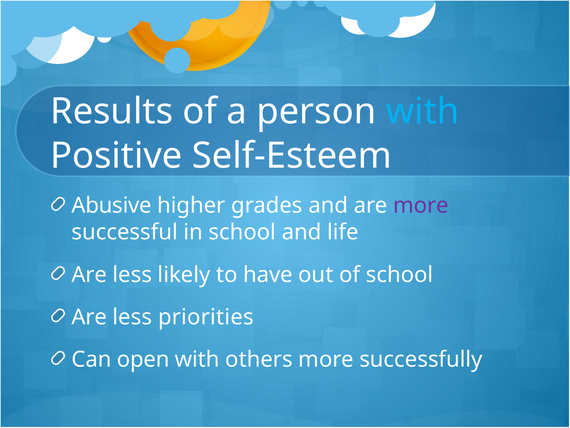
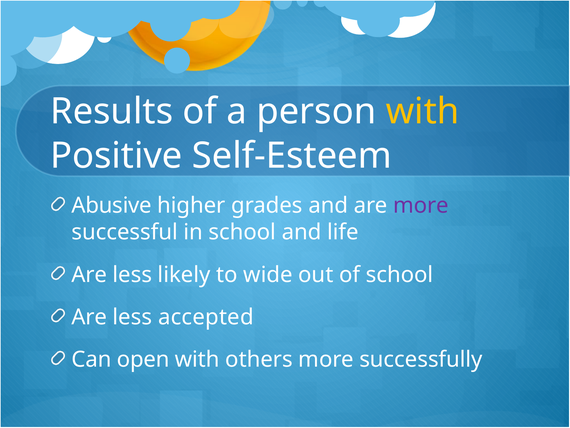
with colour: light blue -> yellow (423, 111)
have: have -> wide (268, 274)
priorities: priorities -> accepted (206, 317)
